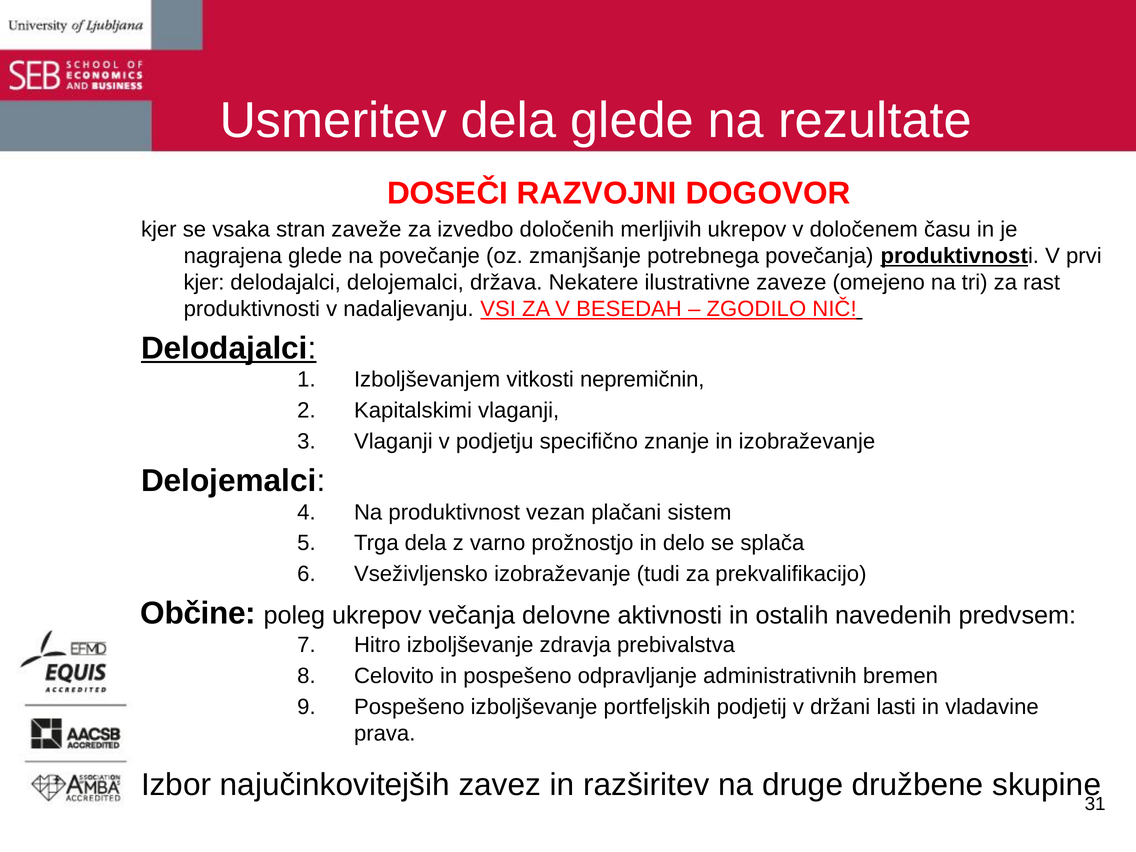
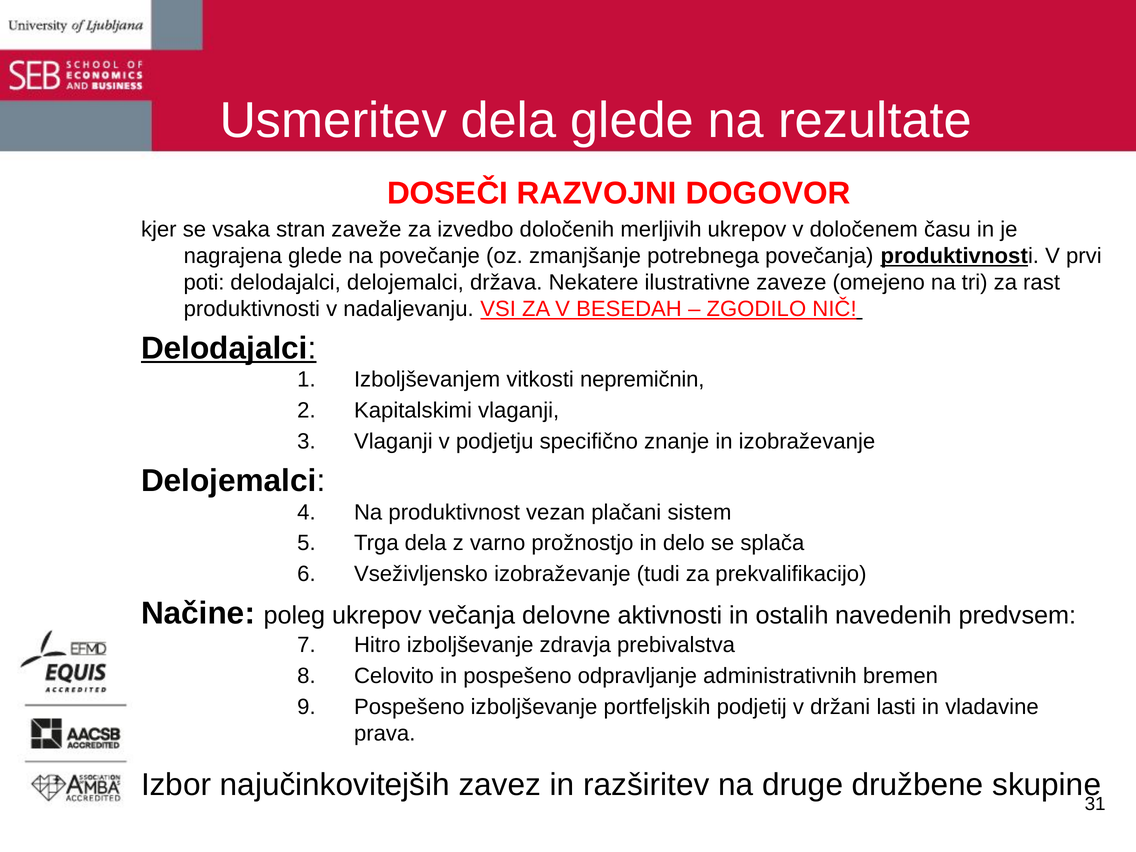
kjer: kjer -> poti (204, 282)
Občine: Občine -> Načine (198, 613)
